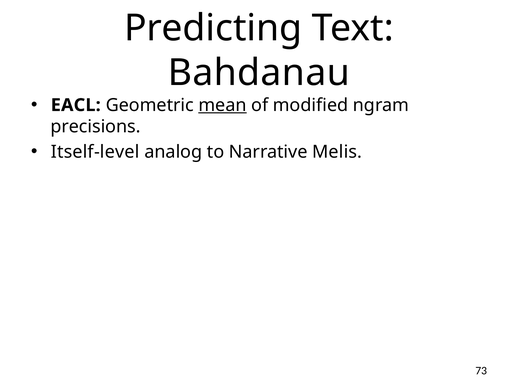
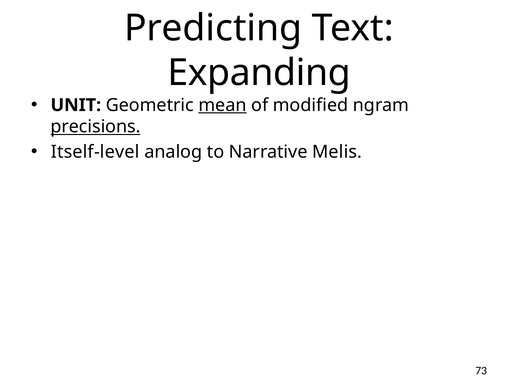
Bahdanau: Bahdanau -> Expanding (259, 73)
EACL: EACL -> UNIT (76, 105)
precisions underline: none -> present (96, 127)
